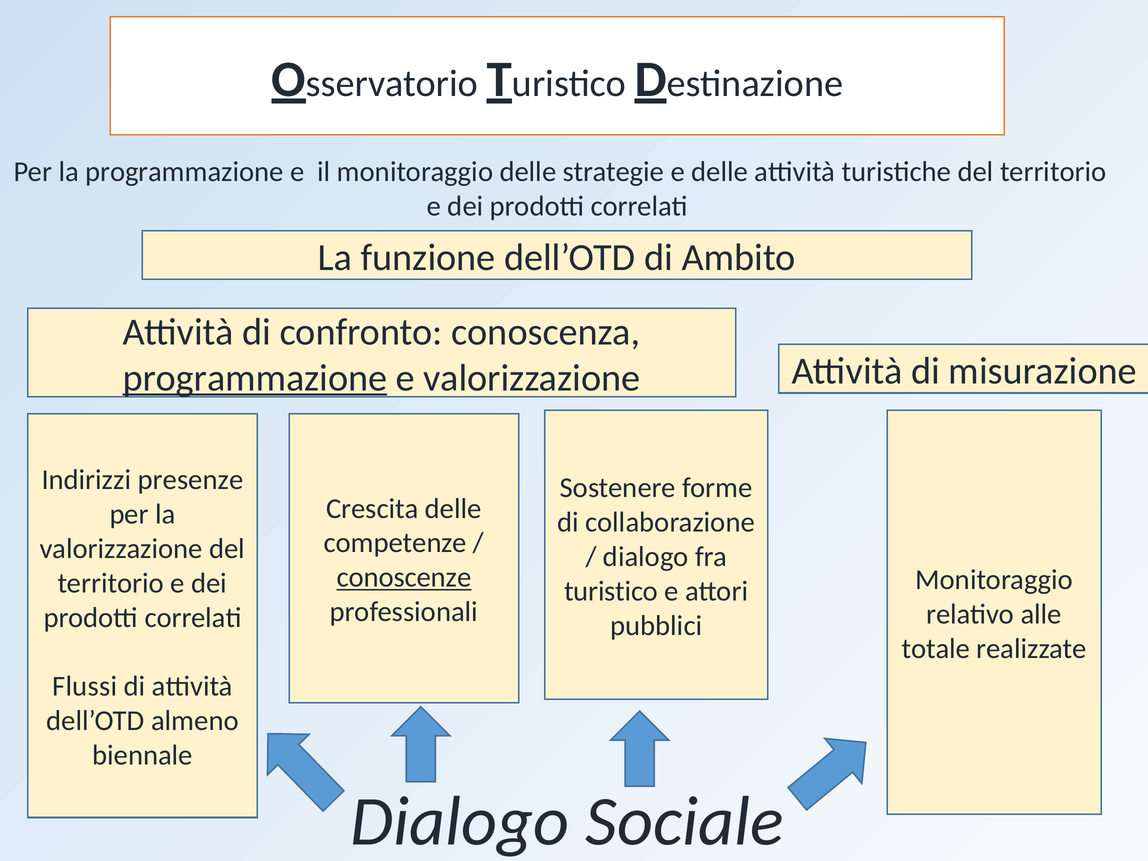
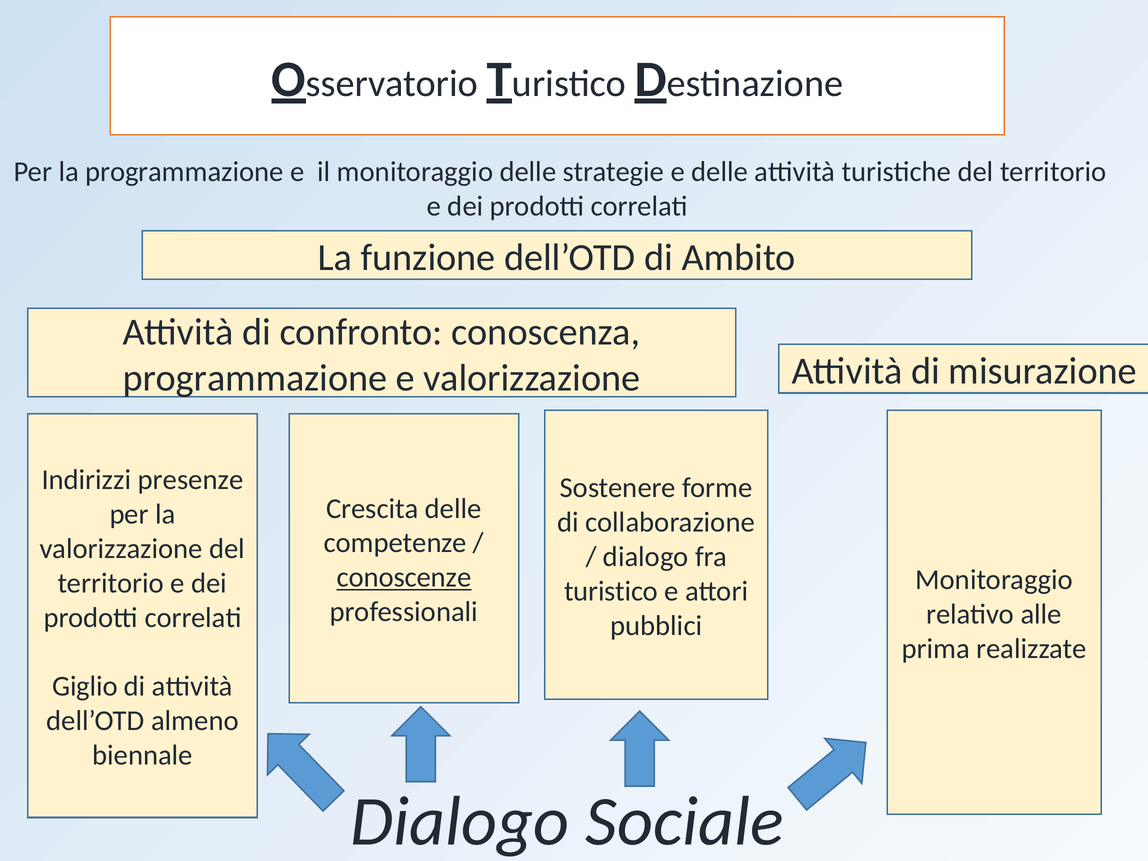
programmazione underline: present -> none (255, 378)
totale: totale -> prima (936, 649)
Flussi: Flussi -> Giglio (85, 686)
